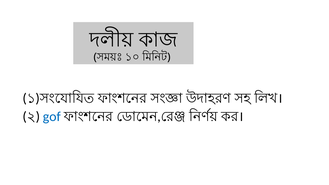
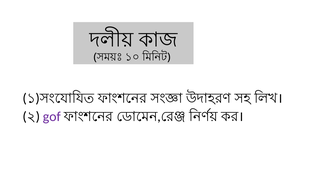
gof colour: blue -> purple (52, 117)
